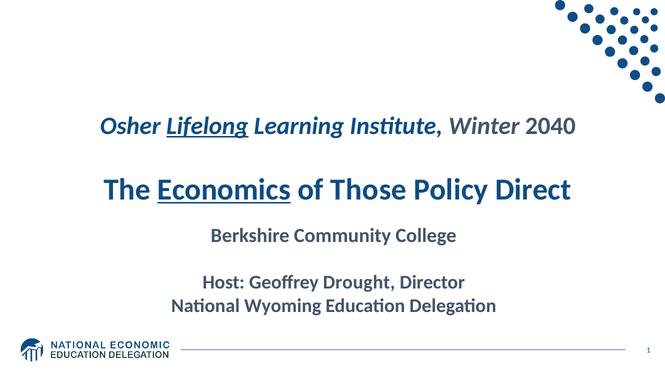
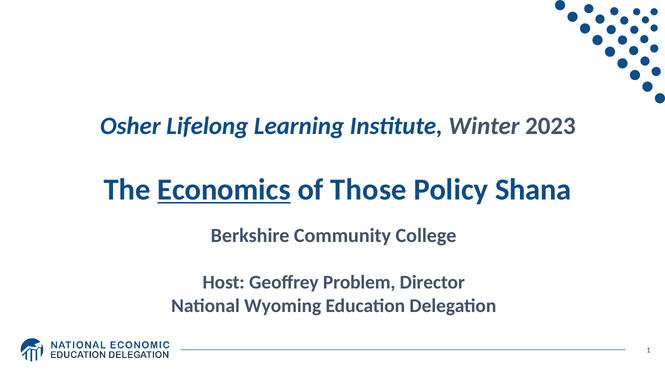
Lifelong underline: present -> none (207, 126)
2040: 2040 -> 2023 (550, 126)
Direct: Direct -> Shana (533, 190)
Drought: Drought -> Problem (359, 283)
